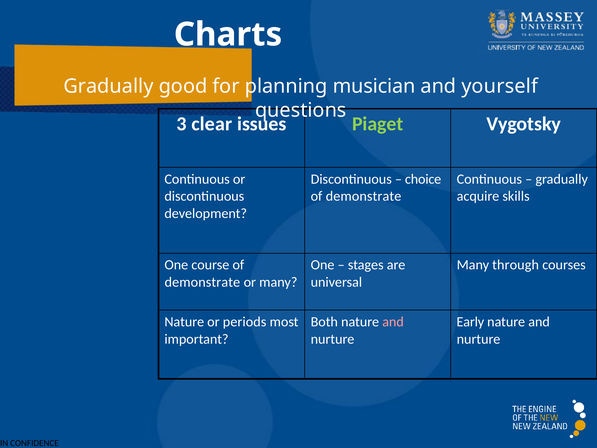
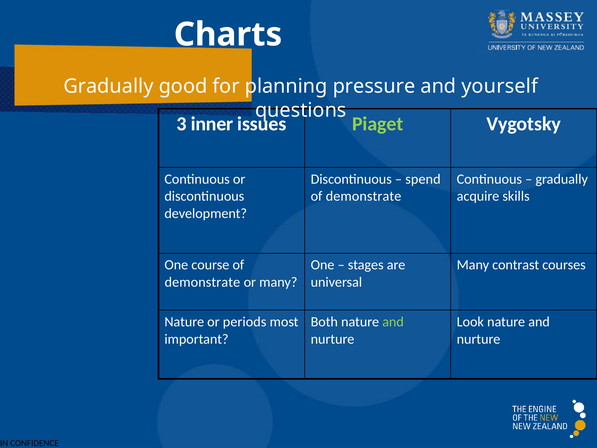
musician: musician -> pressure (374, 86)
clear: clear -> inner (212, 124)
choice: choice -> spend (423, 179)
through: through -> contrast (516, 265)
and colour: pink -> light green (393, 322)
Early: Early -> Look (470, 322)
